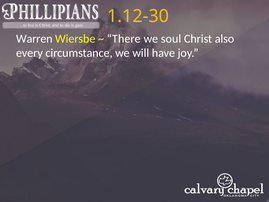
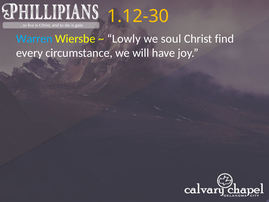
Warren colour: white -> light blue (34, 39)
There: There -> Lowly (124, 39)
also: also -> find (224, 39)
